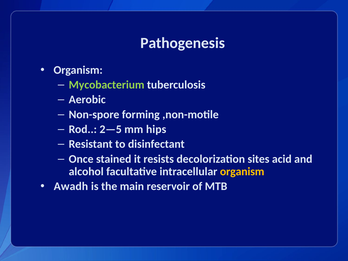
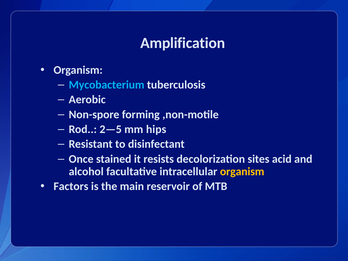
Pathogenesis: Pathogenesis -> Amplification (183, 43)
Mycobacterium colour: light green -> light blue (107, 85)
Awadh: Awadh -> Factors (71, 186)
